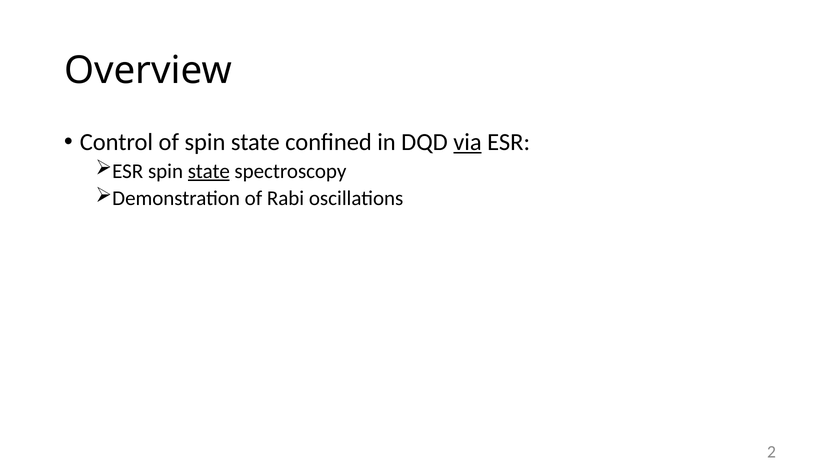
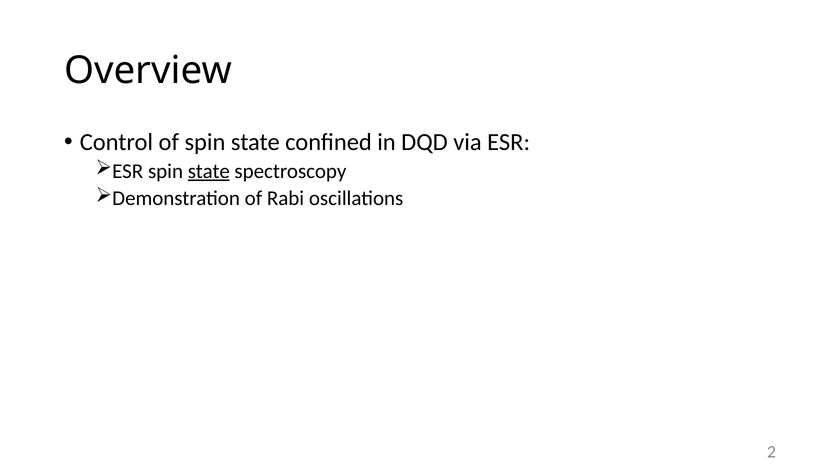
via underline: present -> none (467, 142)
